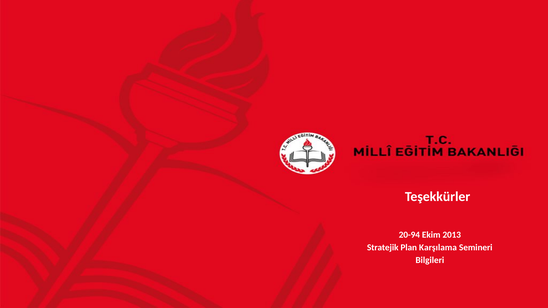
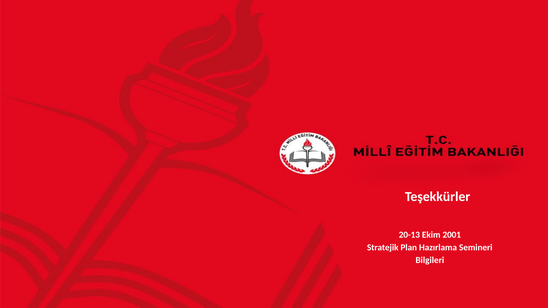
20-94: 20-94 -> 20-13 (409, 235)
2013: 2013 -> 2001 (452, 235)
Karşılama: Karşılama -> Hazırlama (438, 248)
